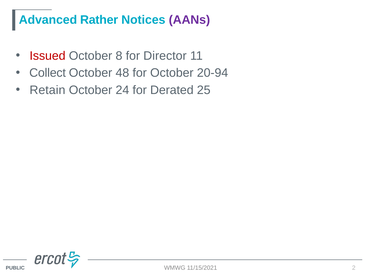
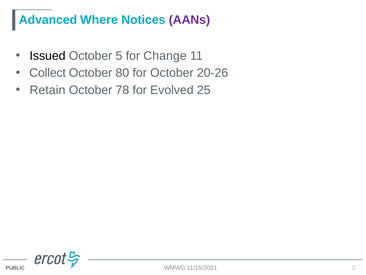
Rather: Rather -> Where (99, 20)
Issued colour: red -> black (48, 56)
8: 8 -> 5 (119, 56)
Director: Director -> Change (165, 56)
48: 48 -> 80 (122, 73)
20-94: 20-94 -> 20-26 (213, 73)
24: 24 -> 78 (122, 90)
Derated: Derated -> Evolved (172, 90)
